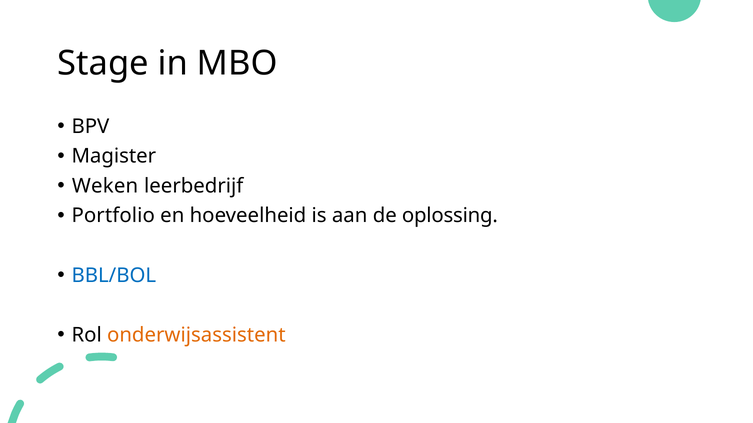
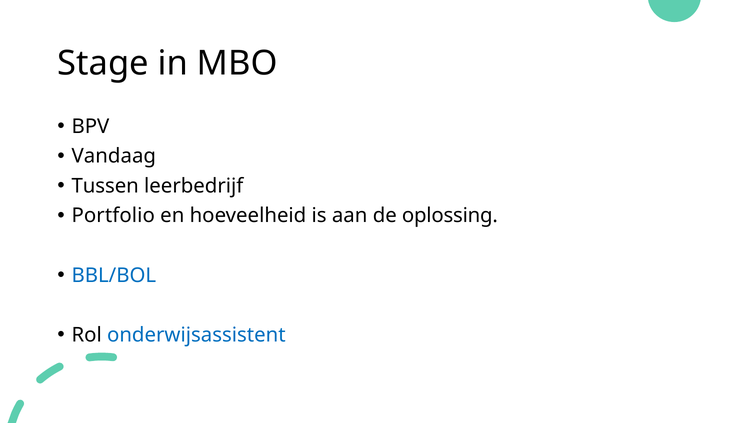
Magister: Magister -> Vandaag (114, 156)
Weken: Weken -> Tussen (105, 186)
onderwijsassistent colour: orange -> blue (196, 335)
